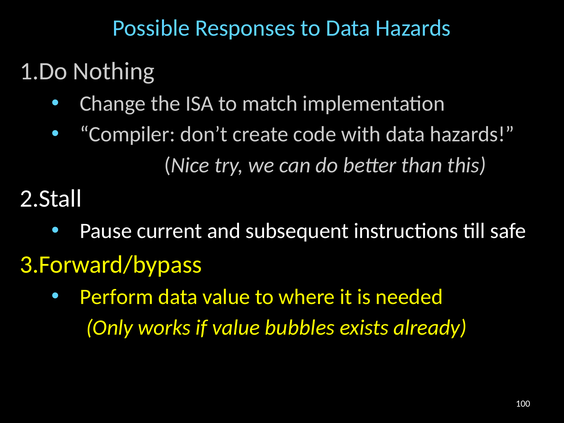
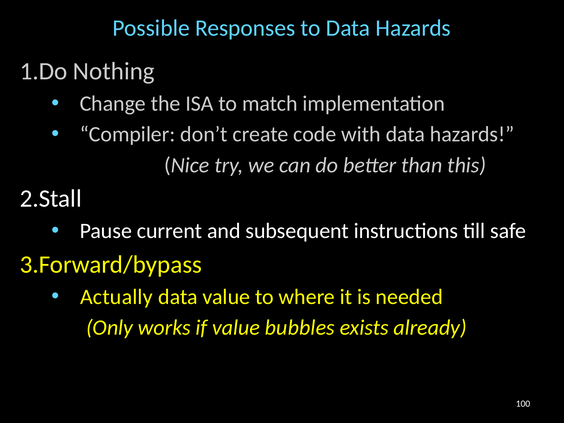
Perform: Perform -> Actually (116, 297)
